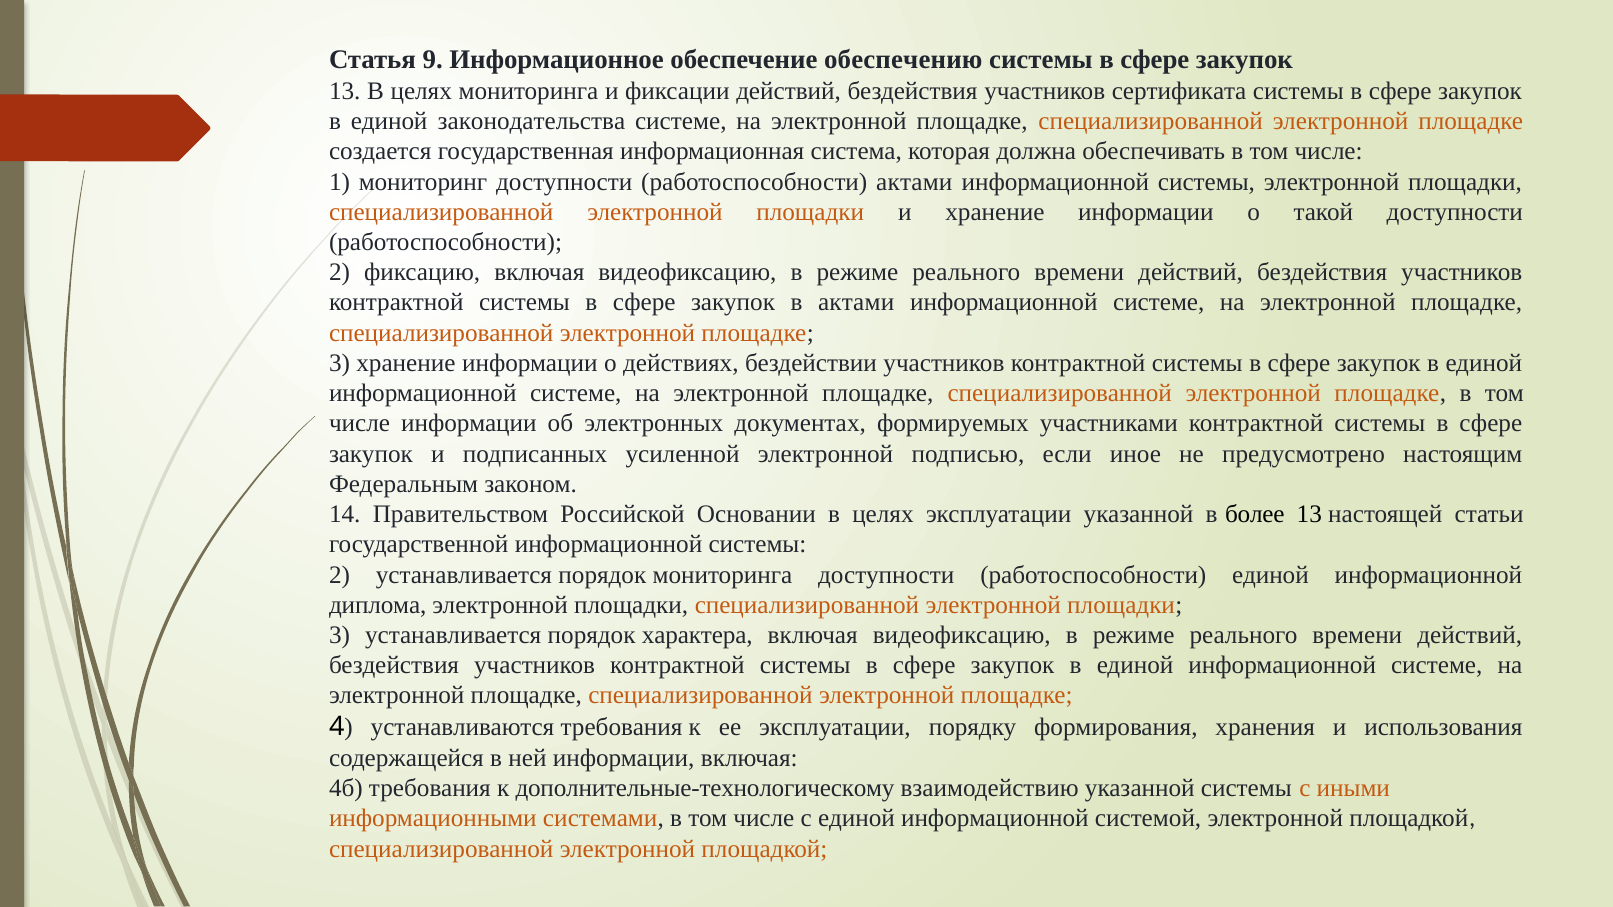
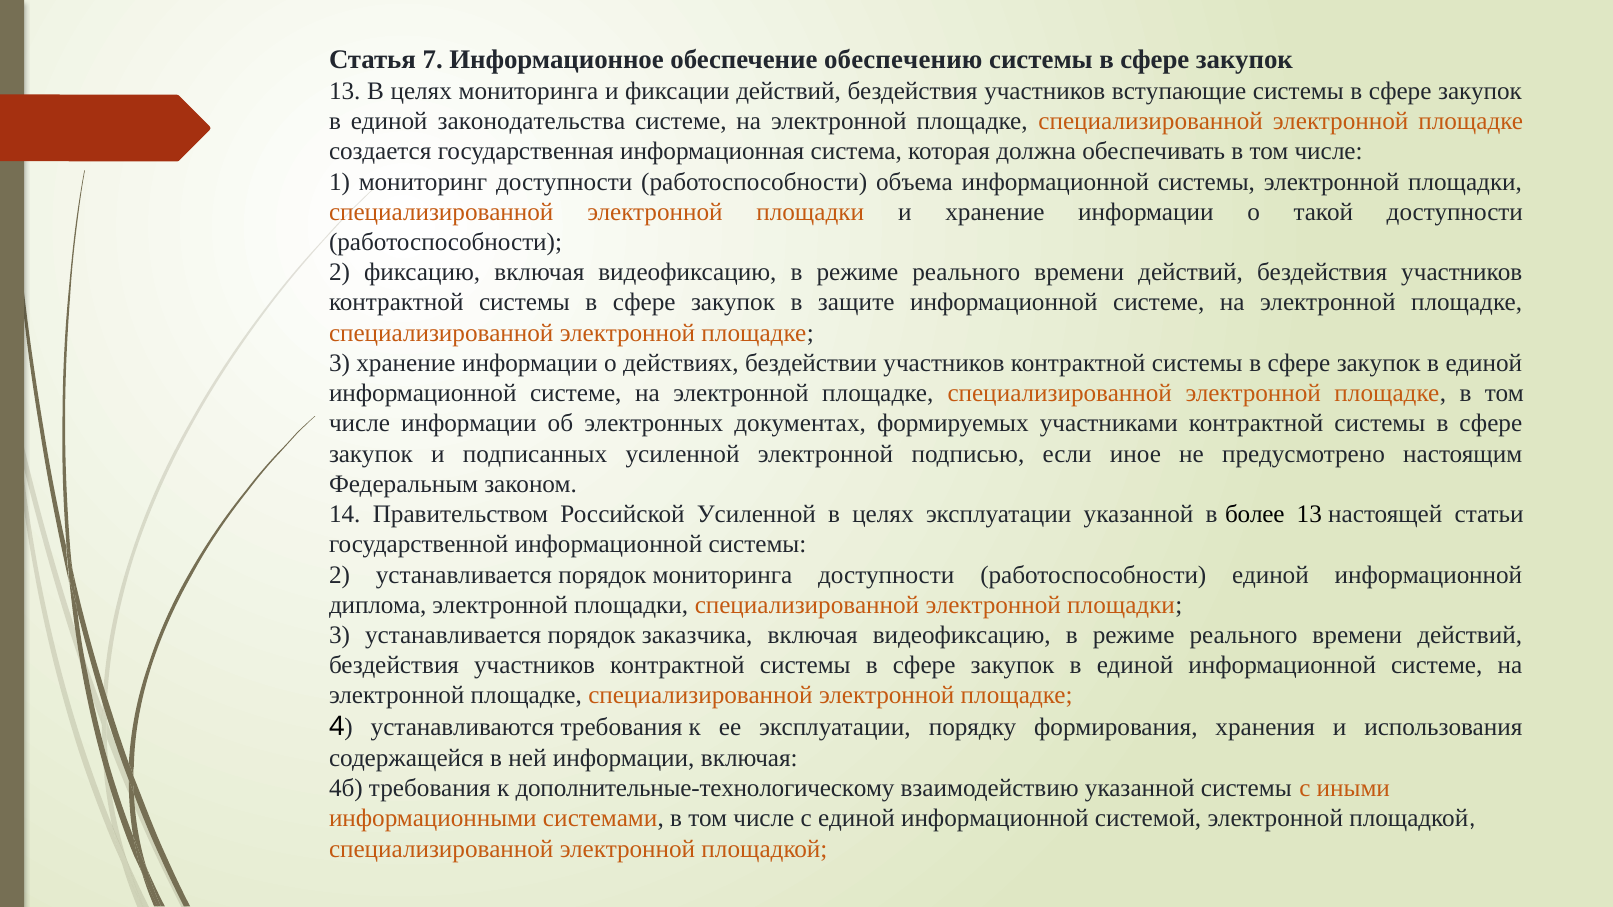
9: 9 -> 7 (433, 60)
сертификата: сертификата -> вступающие (1179, 91)
работоспособности актами: актами -> объема (914, 182)
в актами: актами -> защите (856, 303)
Российской Основании: Основании -> Усиленной (756, 514)
характера: характера -> заказчика (697, 635)
